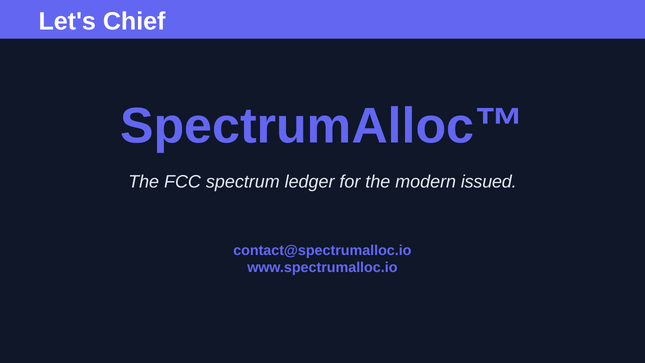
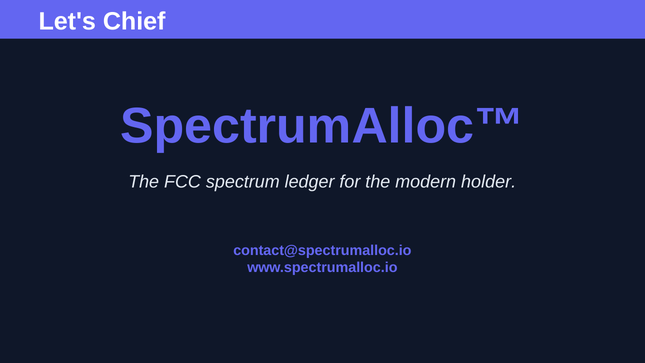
issued: issued -> holder (489, 182)
